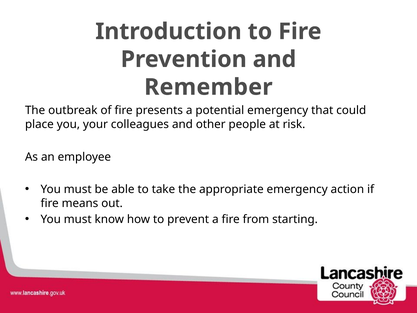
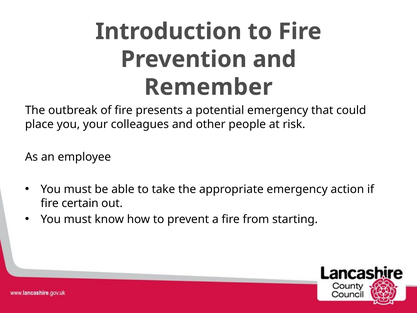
means: means -> certain (80, 203)
